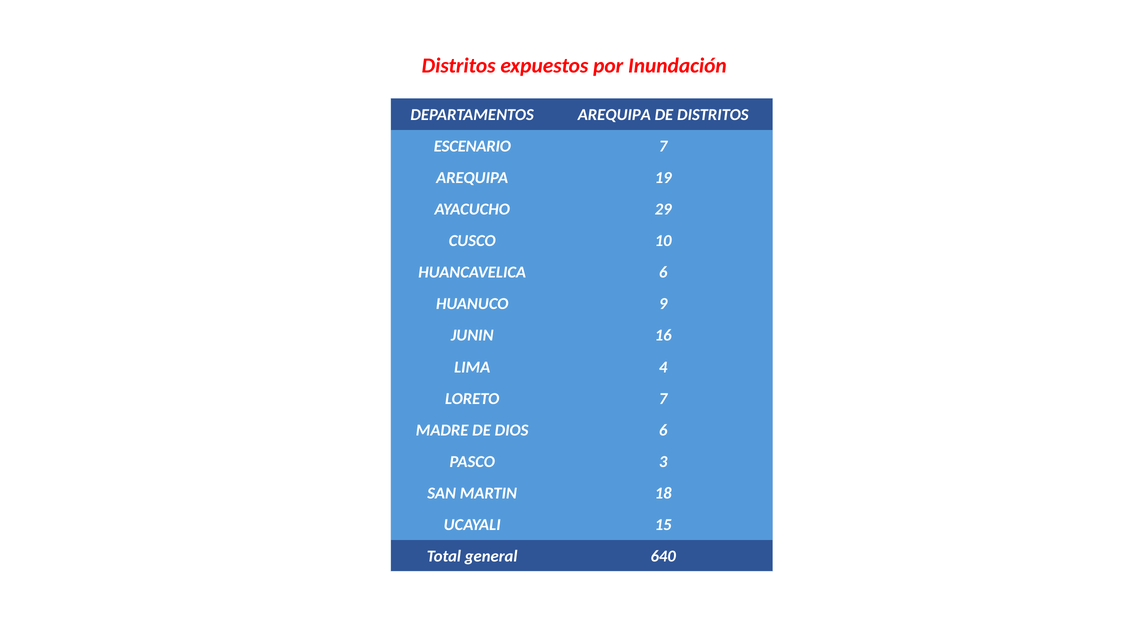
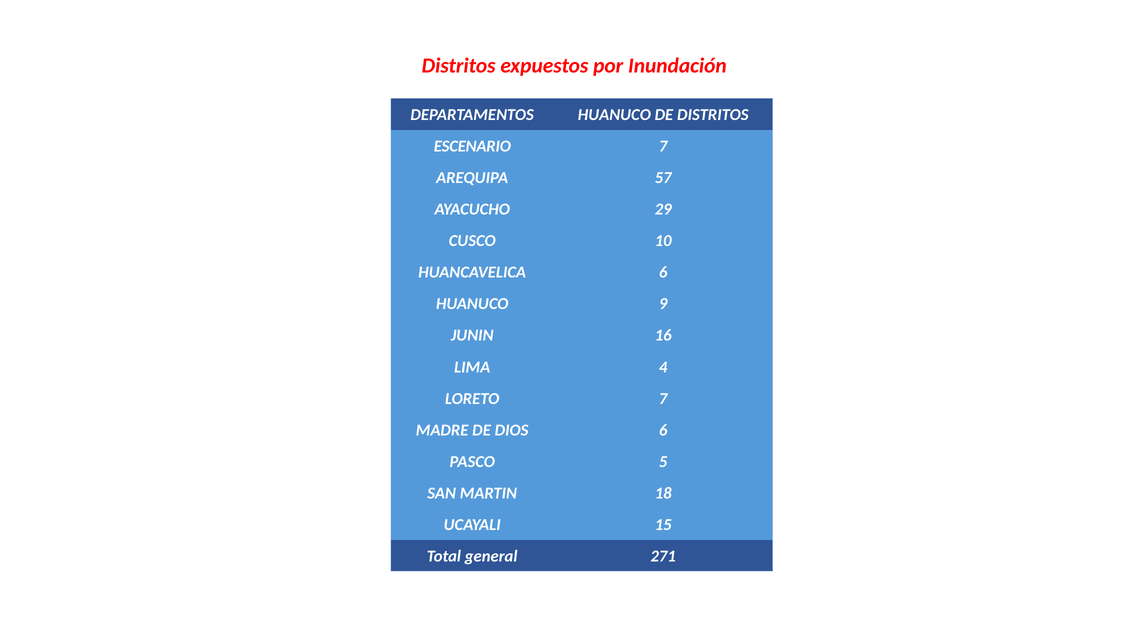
DEPARTAMENTOS AREQUIPA: AREQUIPA -> HUANUCO (614, 115)
19: 19 -> 57 (663, 178)
3: 3 -> 5 (663, 462)
640: 640 -> 271 (663, 556)
